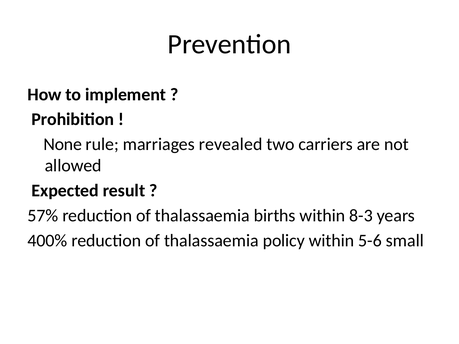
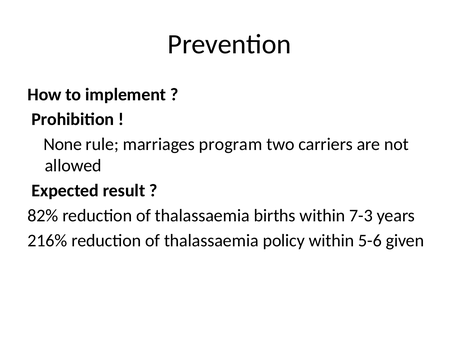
revealed: revealed -> program (231, 144)
57%: 57% -> 82% (43, 216)
8-3: 8-3 -> 7-3 (361, 216)
400%: 400% -> 216% (47, 241)
small: small -> given (405, 241)
